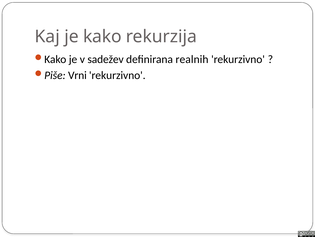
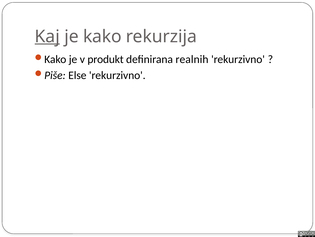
Kaj underline: none -> present (47, 36)
sadežev: sadežev -> produkt (106, 59)
Vrni: Vrni -> Else (77, 75)
